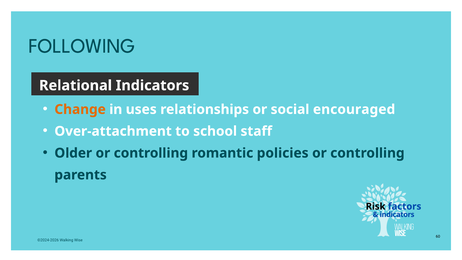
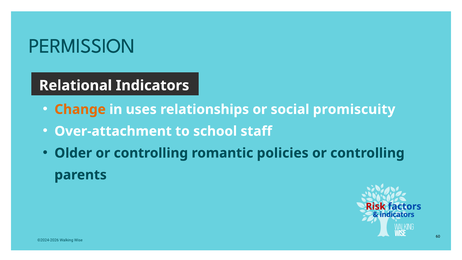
FOLLOWING: FOLLOWING -> PERMISSION (82, 46)
encouraged: encouraged -> promiscuity (354, 109)
Risk colour: black -> red (376, 206)
